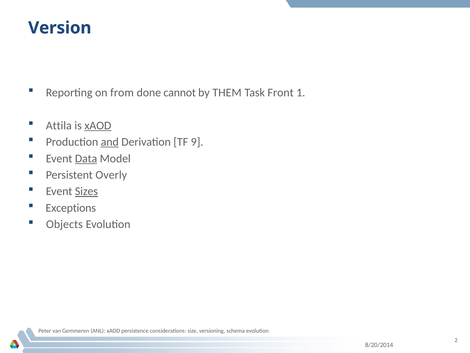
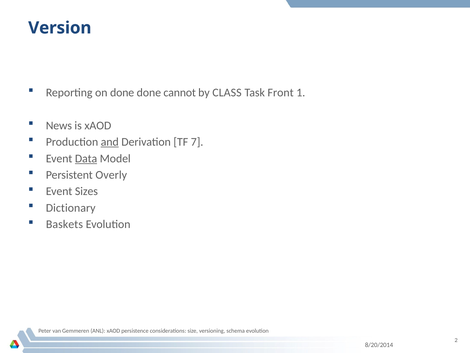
on from: from -> done (122, 92)
THEM: THEM -> CLASS (227, 92)
Attila: Attila -> News (59, 125)
xAOD underline: present -> none (98, 125)
9: 9 -> 7 (197, 142)
Sizes underline: present -> none (86, 191)
Exceptions: Exceptions -> Dictionary (71, 208)
Objects: Objects -> Baskets (64, 224)
